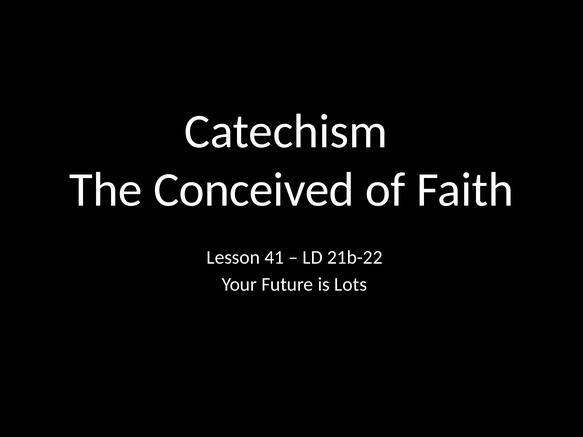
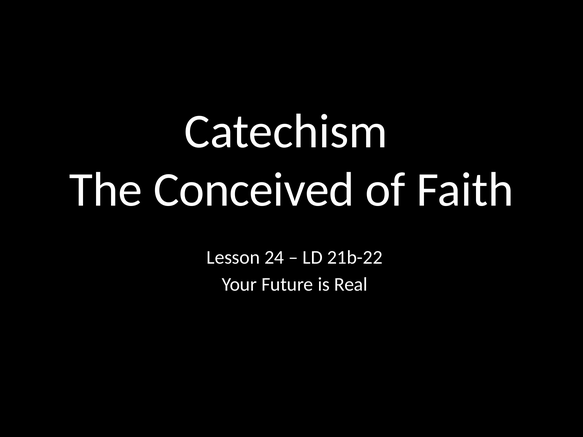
41: 41 -> 24 (274, 258)
Lots: Lots -> Real (351, 285)
